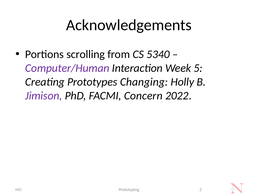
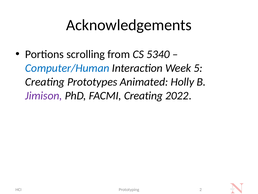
Computer/Human colour: purple -> blue (67, 68)
Changing: Changing -> Animated (144, 82)
FACMI Concern: Concern -> Creating (143, 95)
